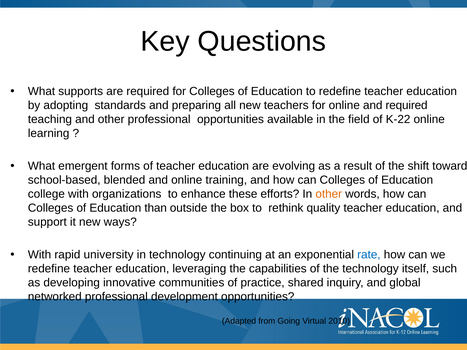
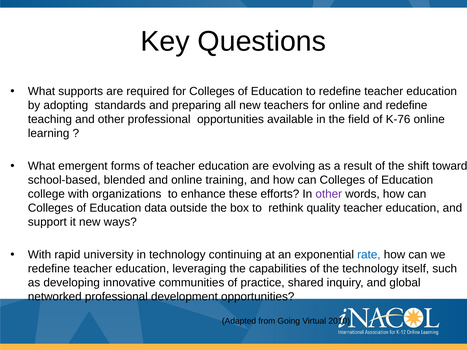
and required: required -> redefine (407, 105)
K-22: K-22 -> K-76 (398, 119)
other colour: orange -> purple (329, 194)
than: than -> data (156, 208)
